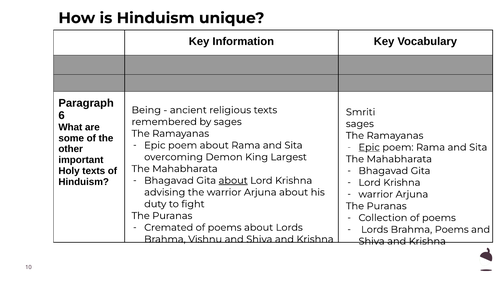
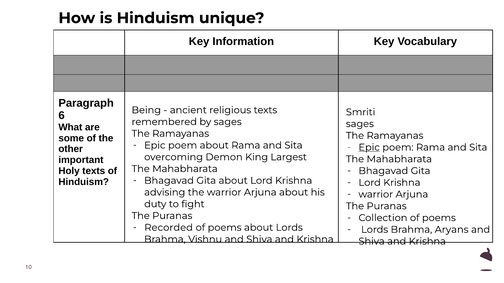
about underline: present -> none (233, 181)
Cremated: Cremated -> Recorded (169, 228)
Brahma Poems: Poems -> Aryans (452, 230)
